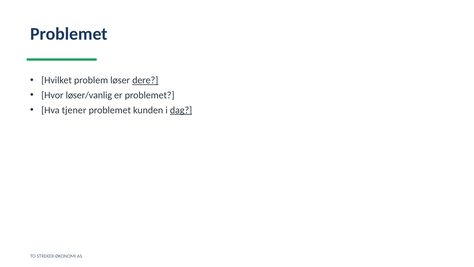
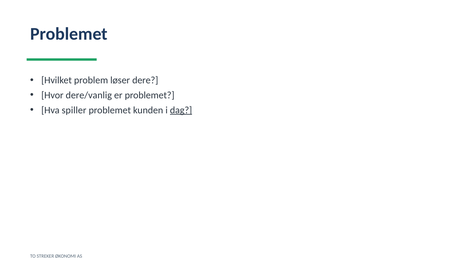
dere underline: present -> none (145, 80)
løser/vanlig: løser/vanlig -> dere/vanlig (89, 95)
tjener: tjener -> spiller (74, 110)
